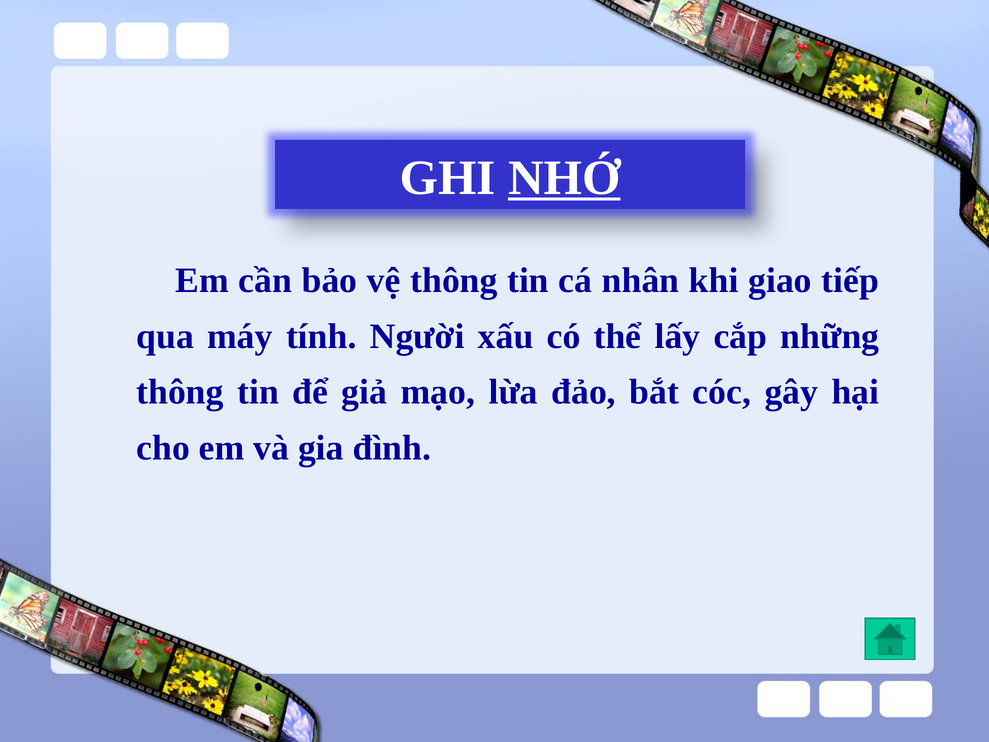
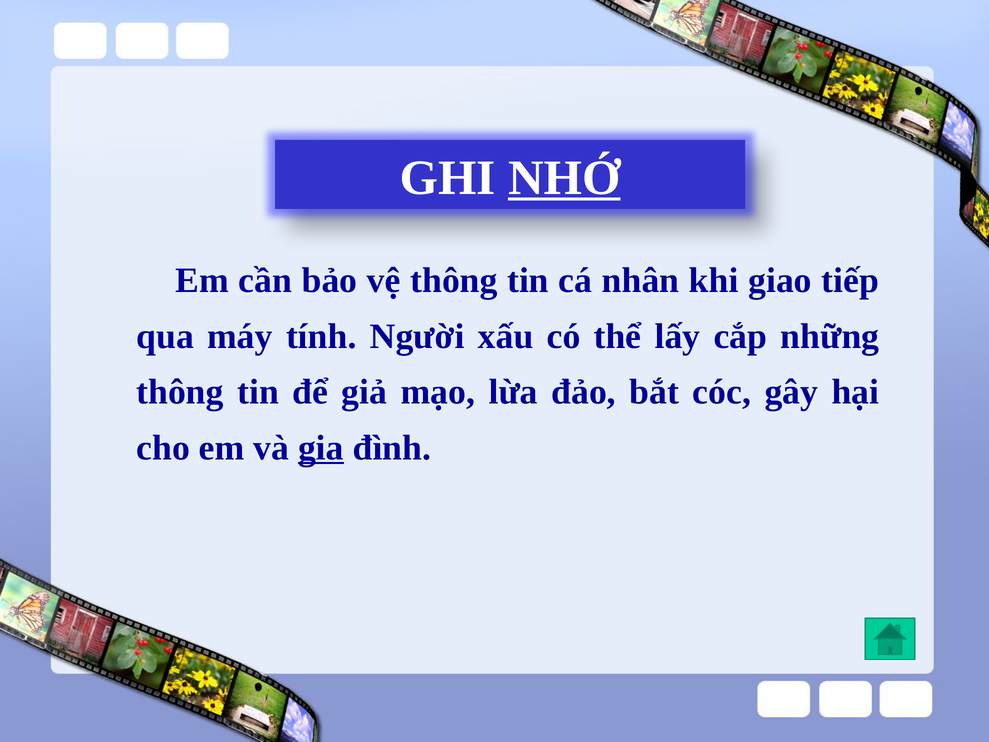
gia underline: none -> present (321, 448)
